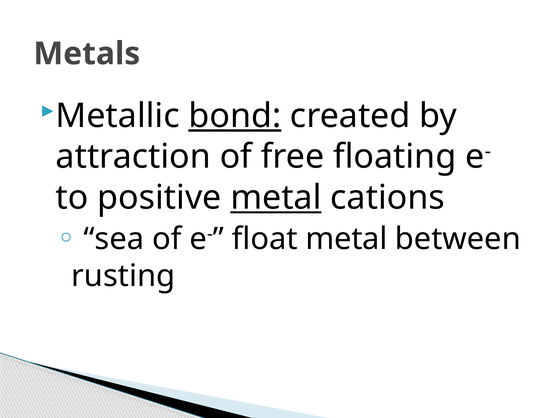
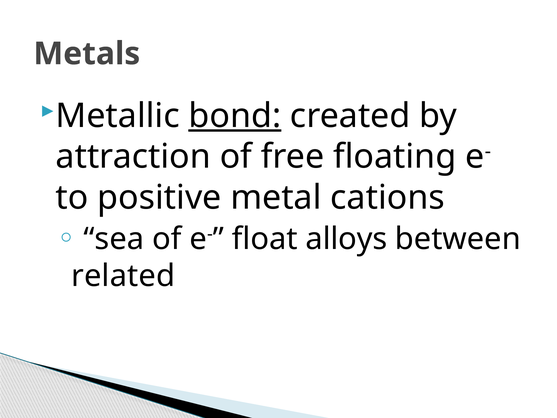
metal underline: present -> none (276, 197)
float metal: metal -> alloys (346, 239)
rusting: rusting -> related (123, 276)
